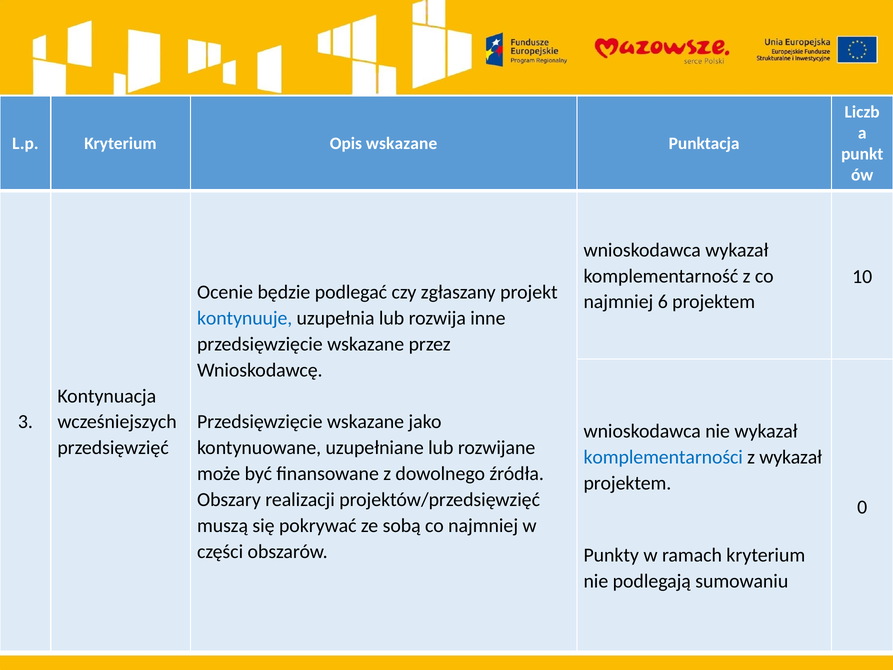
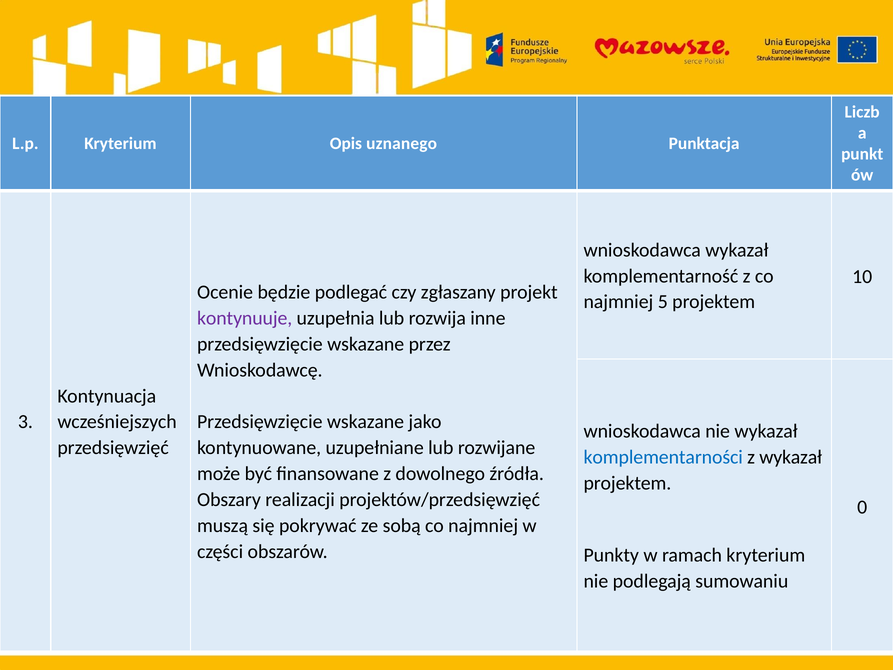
Opis wskazane: wskazane -> uznanego (402, 144)
6: 6 -> 5 (663, 302)
kontynuuje colour: blue -> purple (245, 318)
